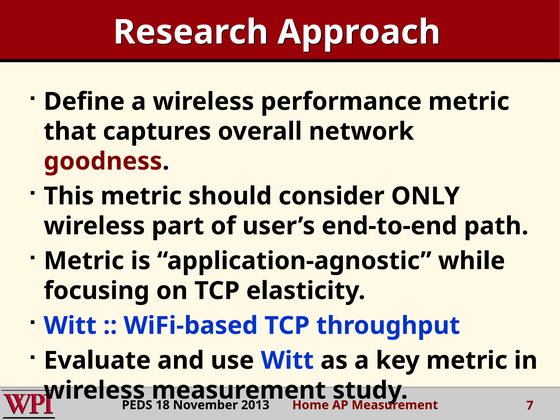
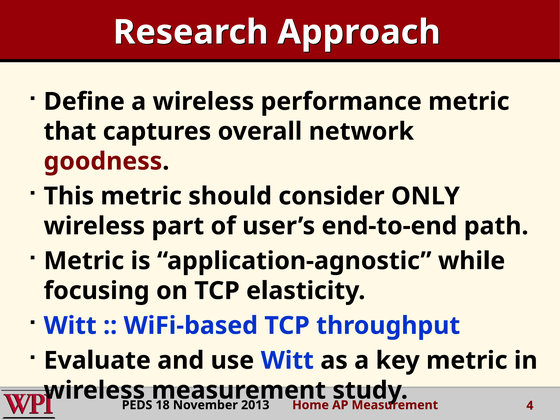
7: 7 -> 4 (530, 406)
